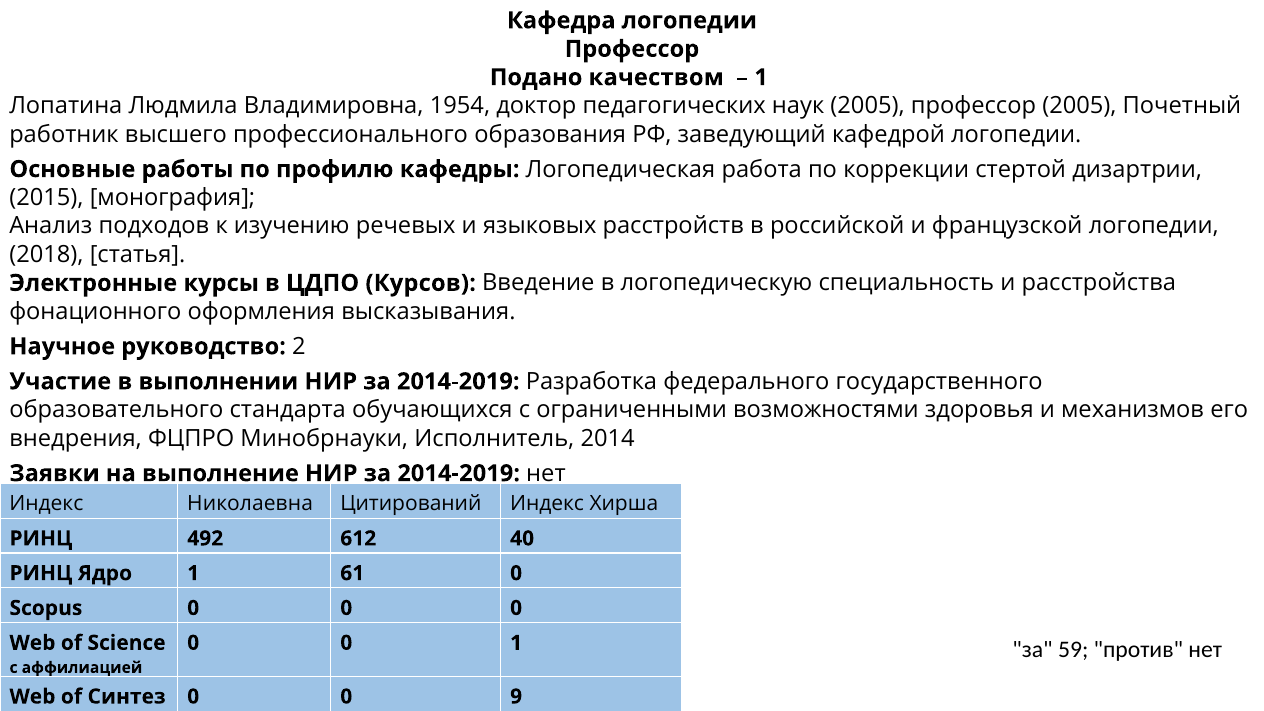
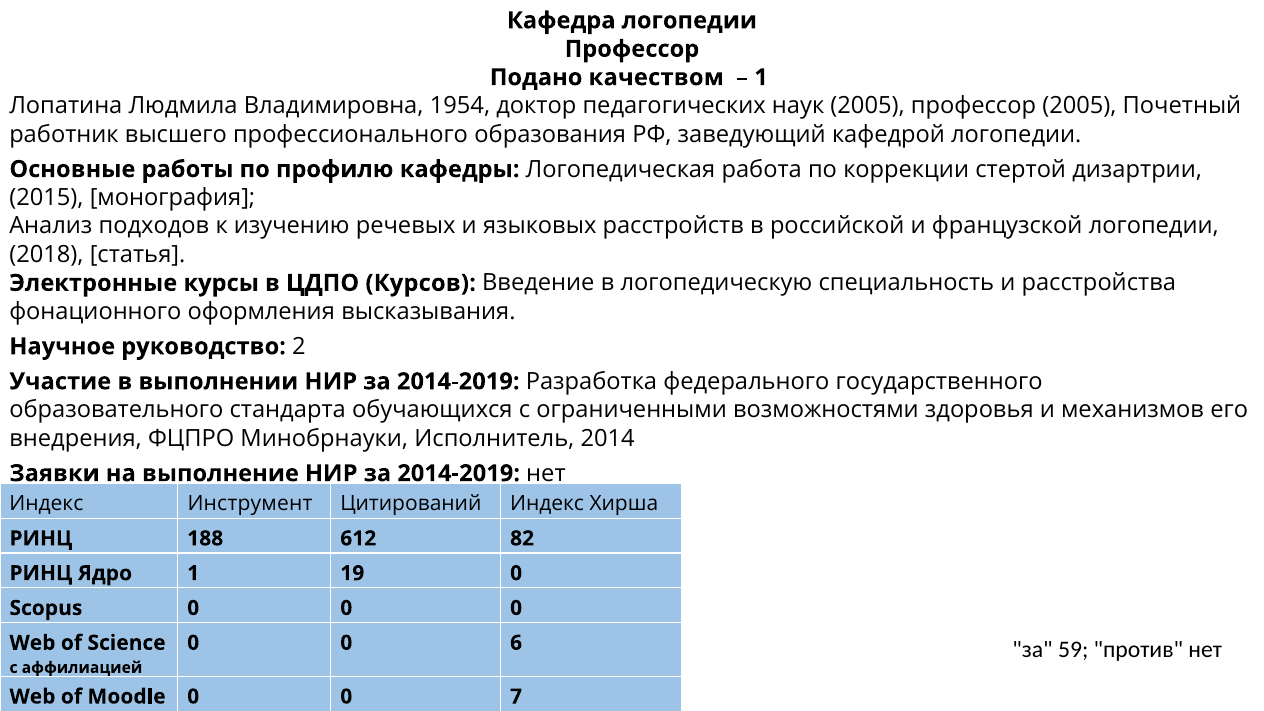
Николаевна: Николаевна -> Инструмент (250, 504)
492: 492 -> 188 (205, 538)
40: 40 -> 82 (522, 538)
61: 61 -> 19 (352, 573)
0 1: 1 -> 6 (516, 643)
Синтез: Синтез -> Moodle (127, 697)
9: 9 -> 7 (516, 697)
